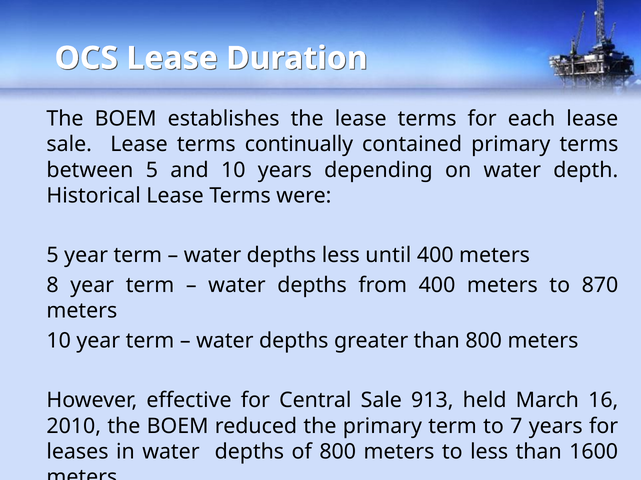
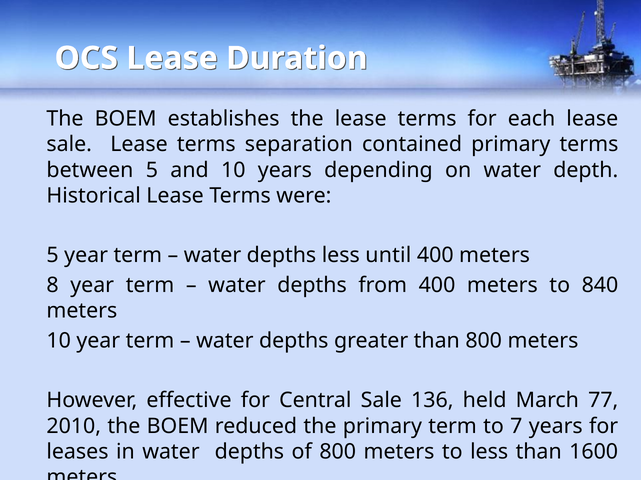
continually: continually -> separation (299, 145)
870: 870 -> 840 (600, 286)
913: 913 -> 136 (432, 401)
16: 16 -> 77 (603, 401)
